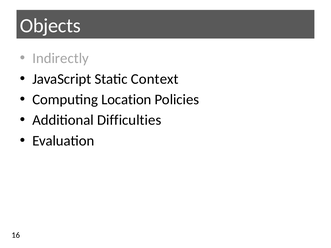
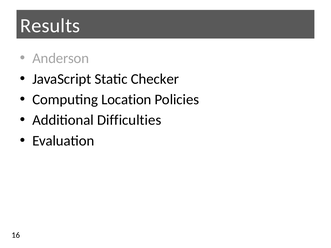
Objects: Objects -> Results (50, 26)
Indirectly: Indirectly -> Anderson (61, 58)
Context: Context -> Checker (155, 79)
